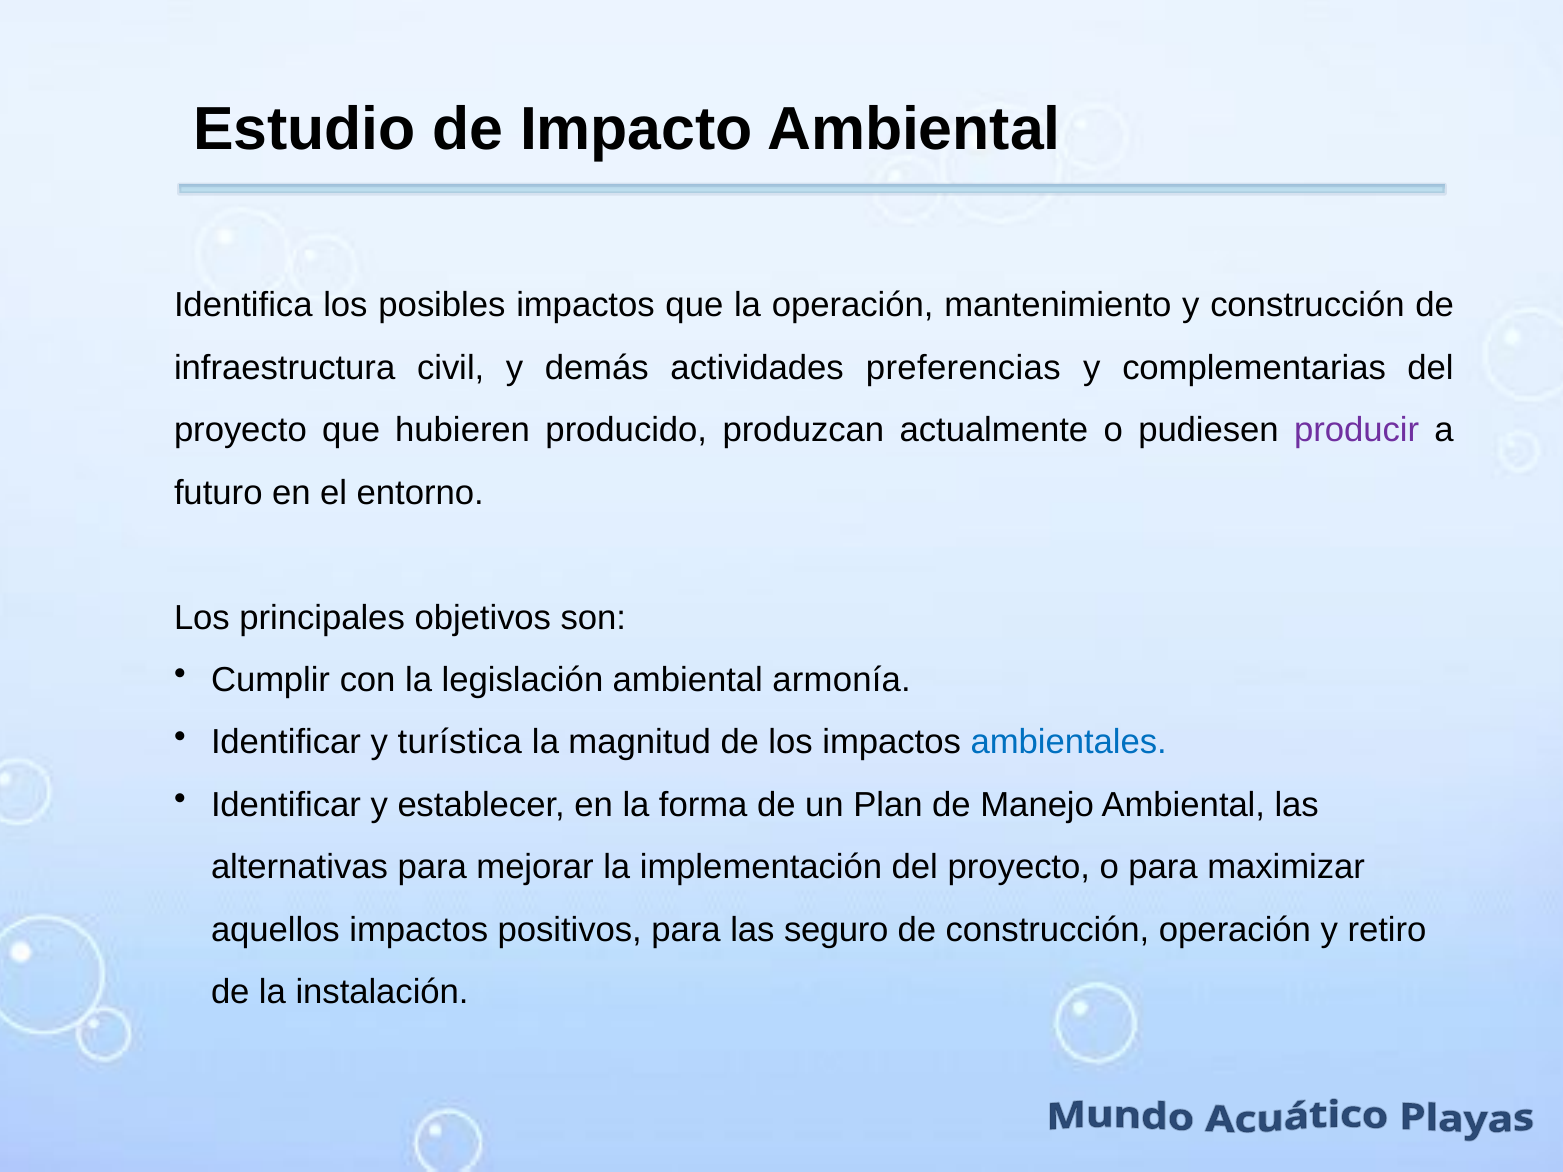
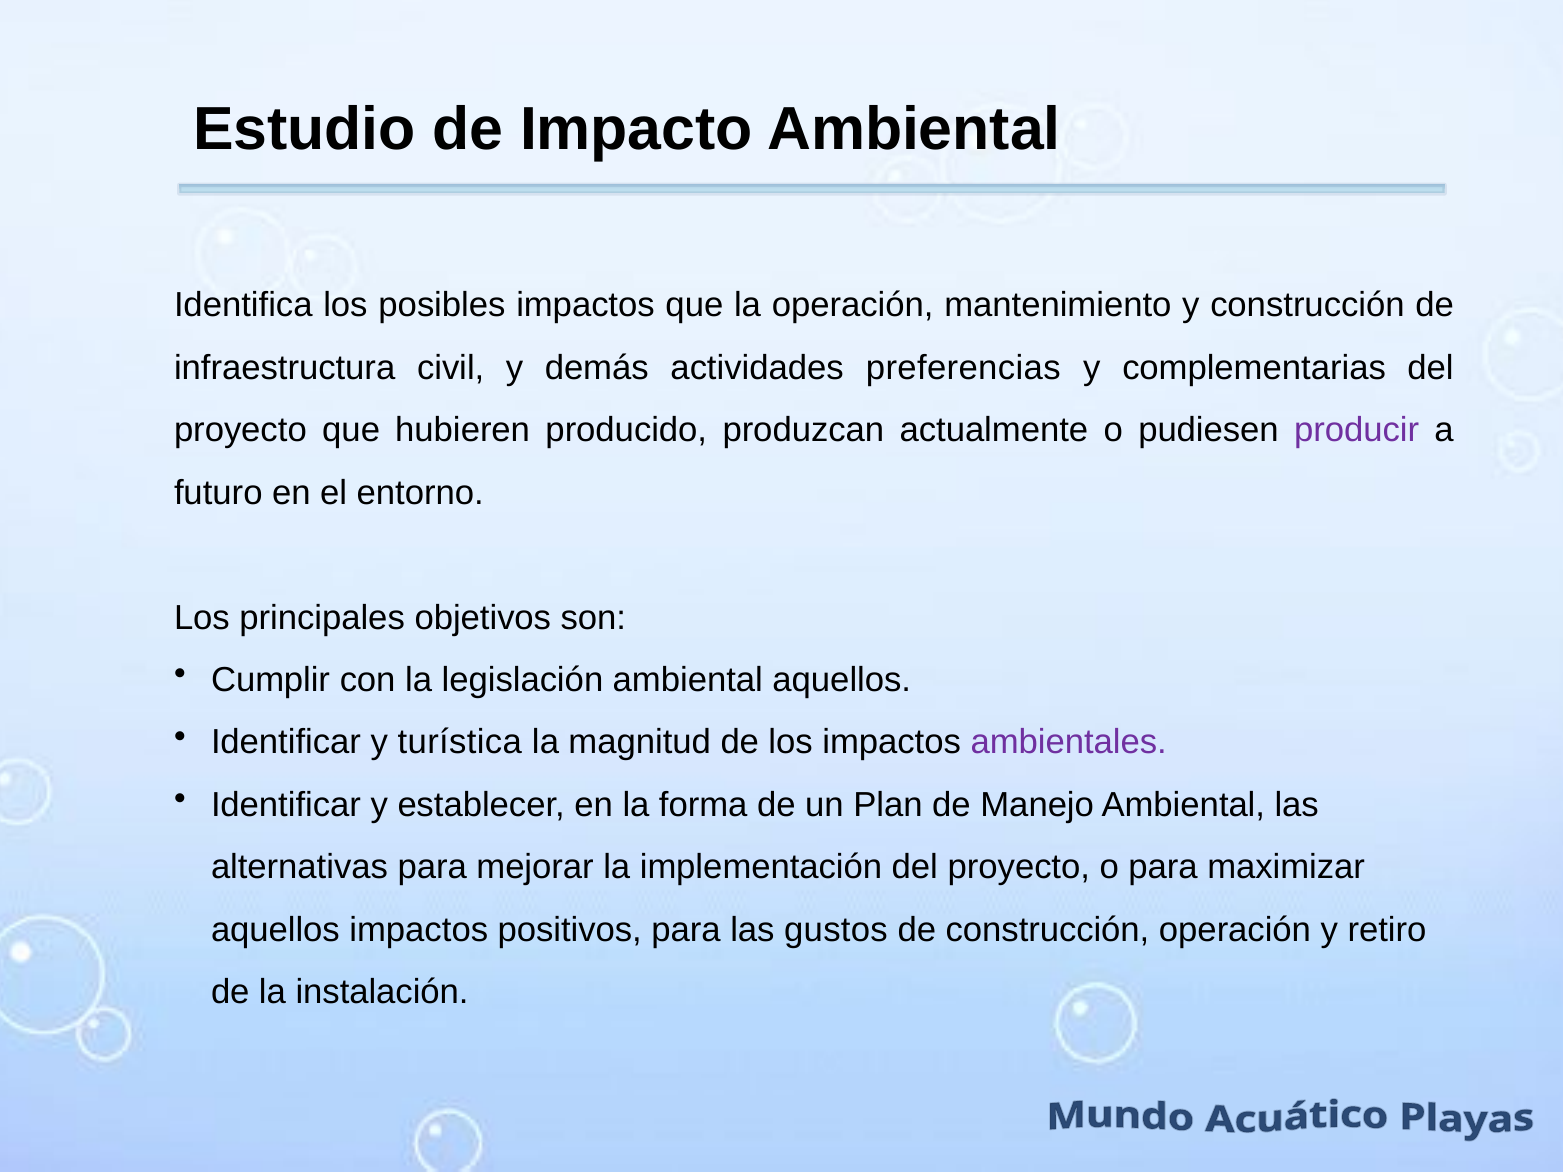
ambiental armonía: armonía -> aquellos (842, 680)
ambientales colour: blue -> purple (1069, 743)
seguro: seguro -> gustos (836, 930)
